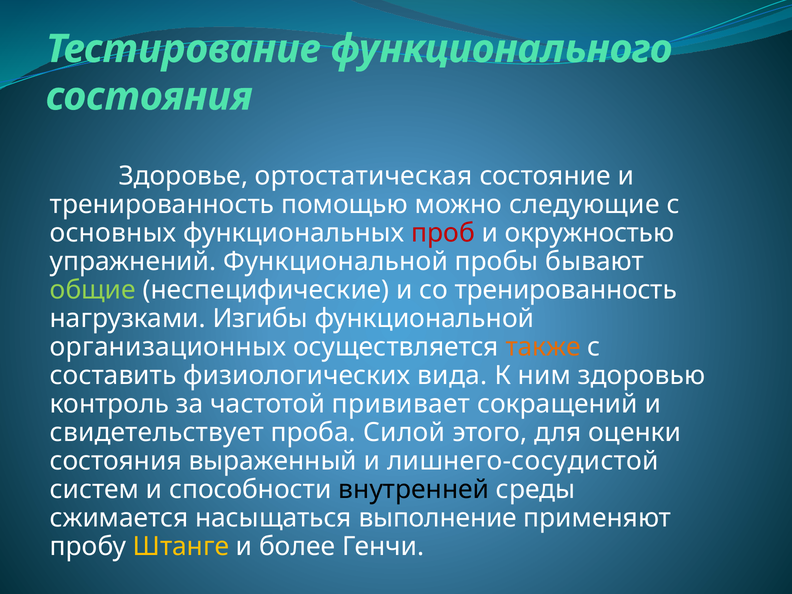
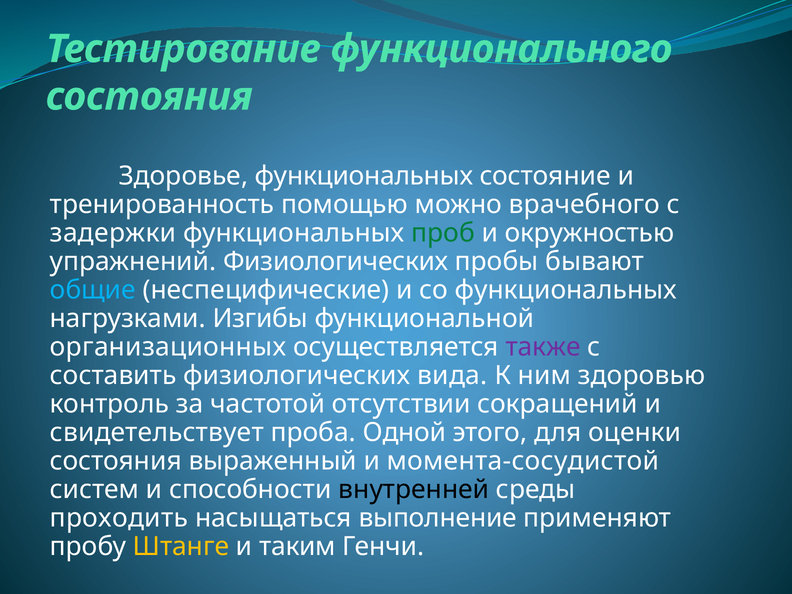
Здоровье ортостатическая: ортостатическая -> функциональных (364, 176)
следующие: следующие -> врачебного (585, 205)
основных: основных -> задержки (113, 233)
проб colour: red -> green (443, 233)
упражнений Функциональной: Функциональной -> Физиологических (336, 262)
общие colour: light green -> light blue (93, 290)
со тренированность: тренированность -> функциональных (566, 290)
также colour: orange -> purple (543, 347)
прививает: прививает -> отсутствии (401, 404)
Силой: Силой -> Одной (404, 433)
лишнего-сосудистой: лишнего-сосудистой -> момента-сосудистой (523, 461)
сжимается: сжимается -> проходить (119, 518)
более: более -> таким (297, 547)
